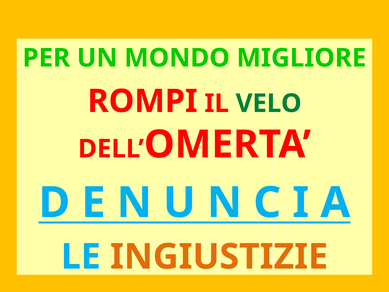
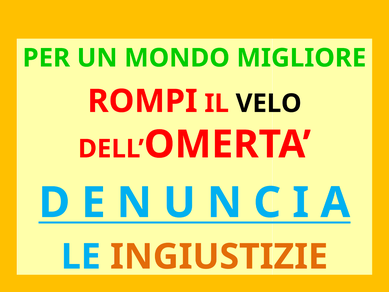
VELO colour: green -> black (269, 103)
